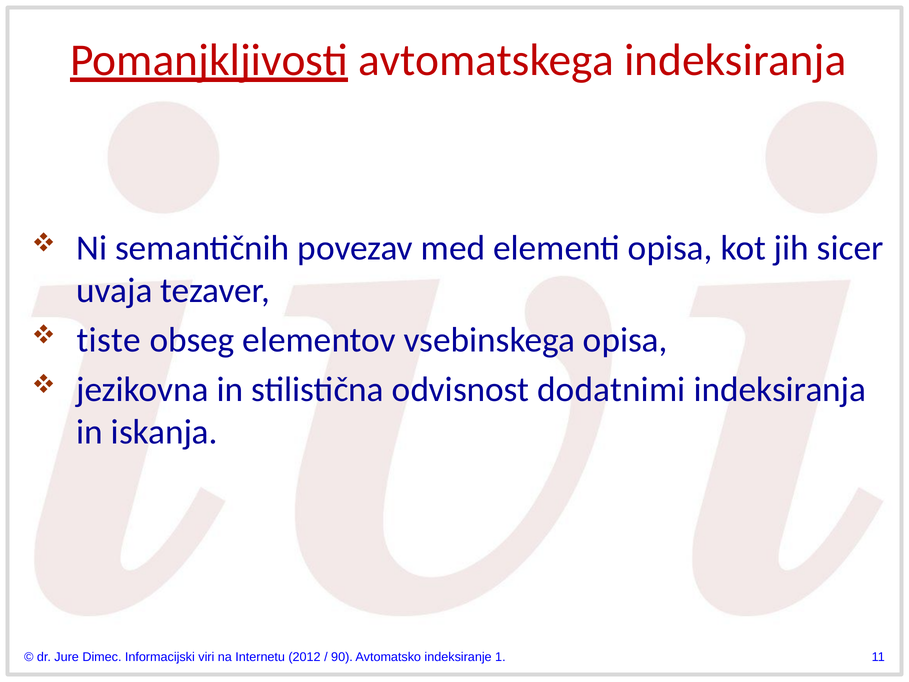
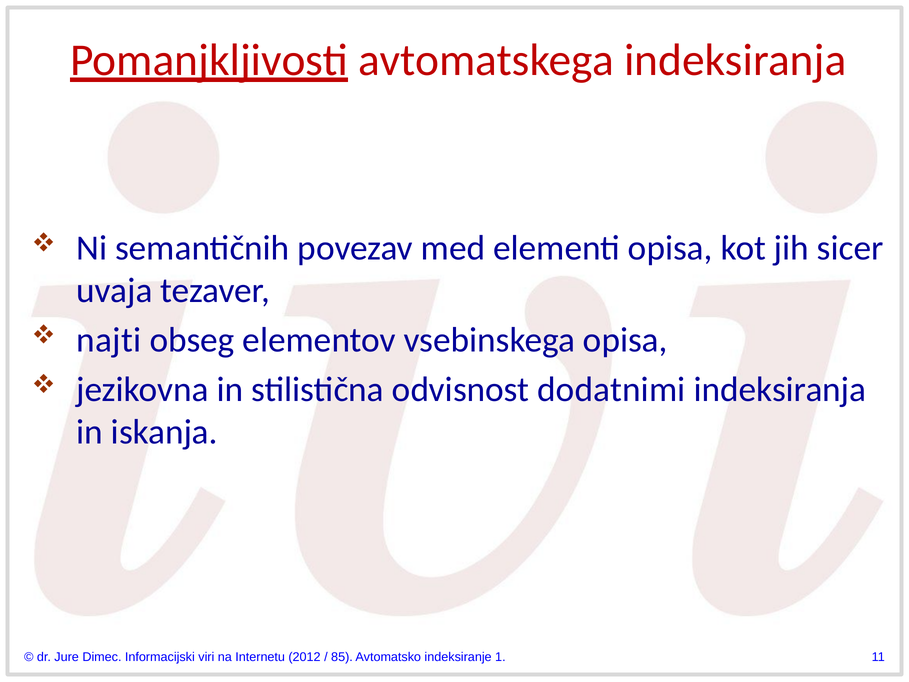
tiste: tiste -> najti (109, 340)
90: 90 -> 85 (342, 657)
